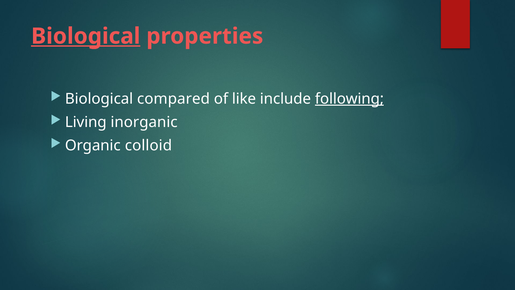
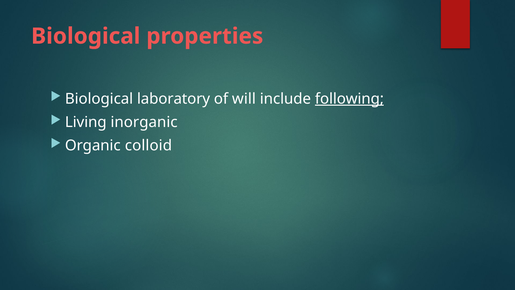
Biological underline: present -> none (86, 36)
compared: compared -> laboratory (174, 99)
like: like -> will (244, 99)
